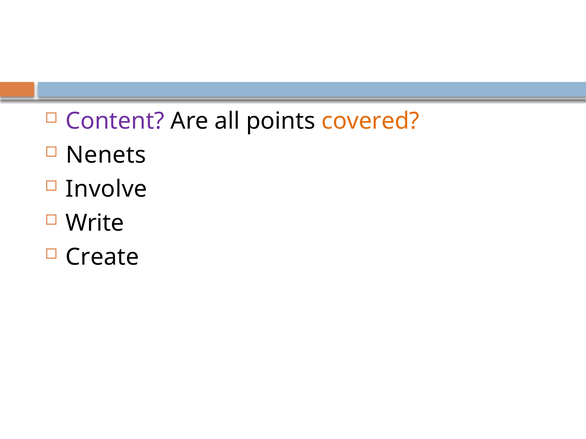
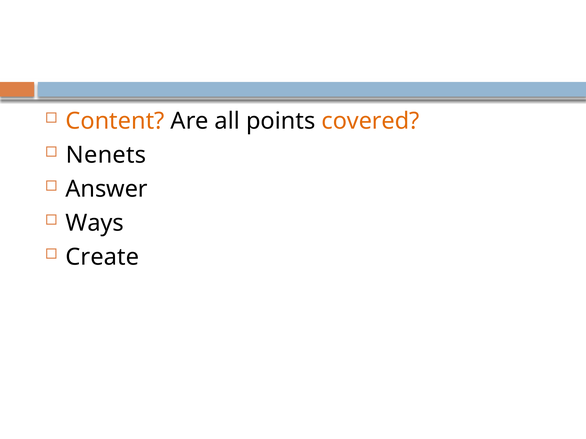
Content colour: purple -> orange (115, 121)
Involve: Involve -> Answer (107, 189)
Write: Write -> Ways (95, 223)
